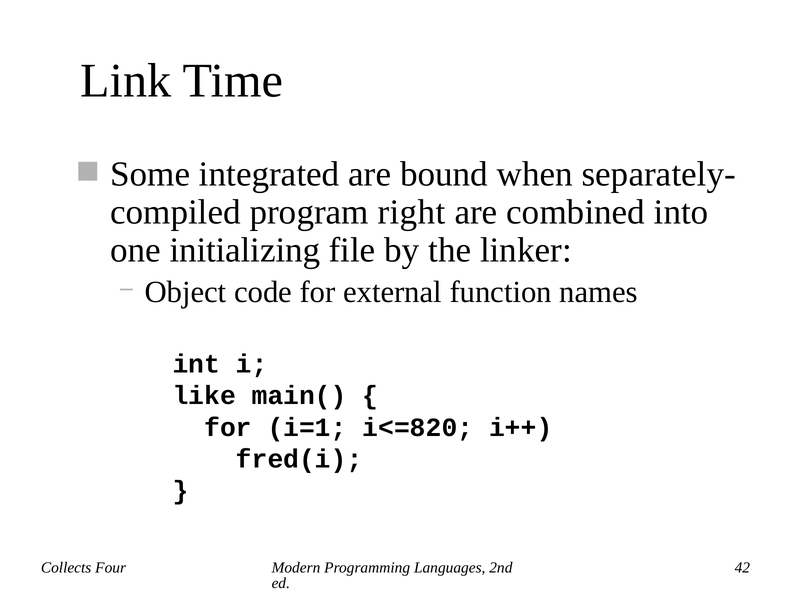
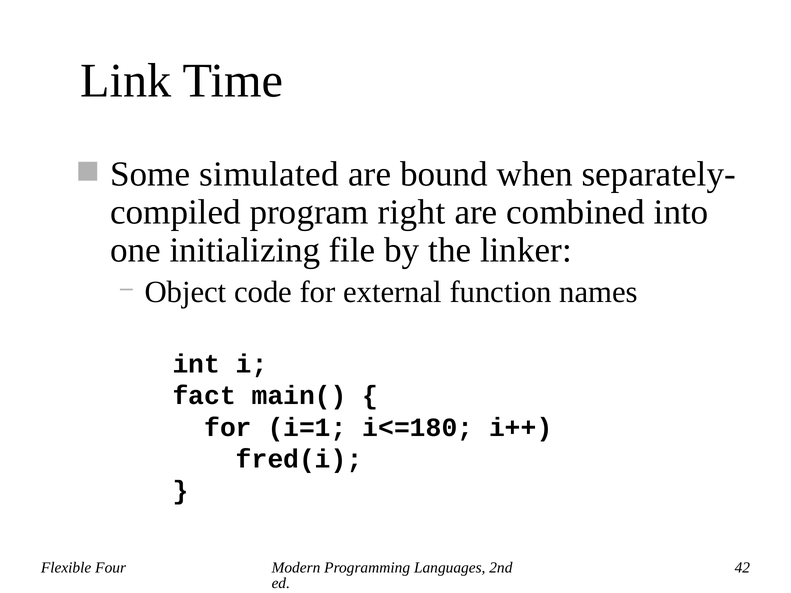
integrated: integrated -> simulated (269, 174)
like: like -> fact (204, 396)
i<=820: i<=820 -> i<=180 (418, 428)
Collects: Collects -> Flexible (66, 568)
